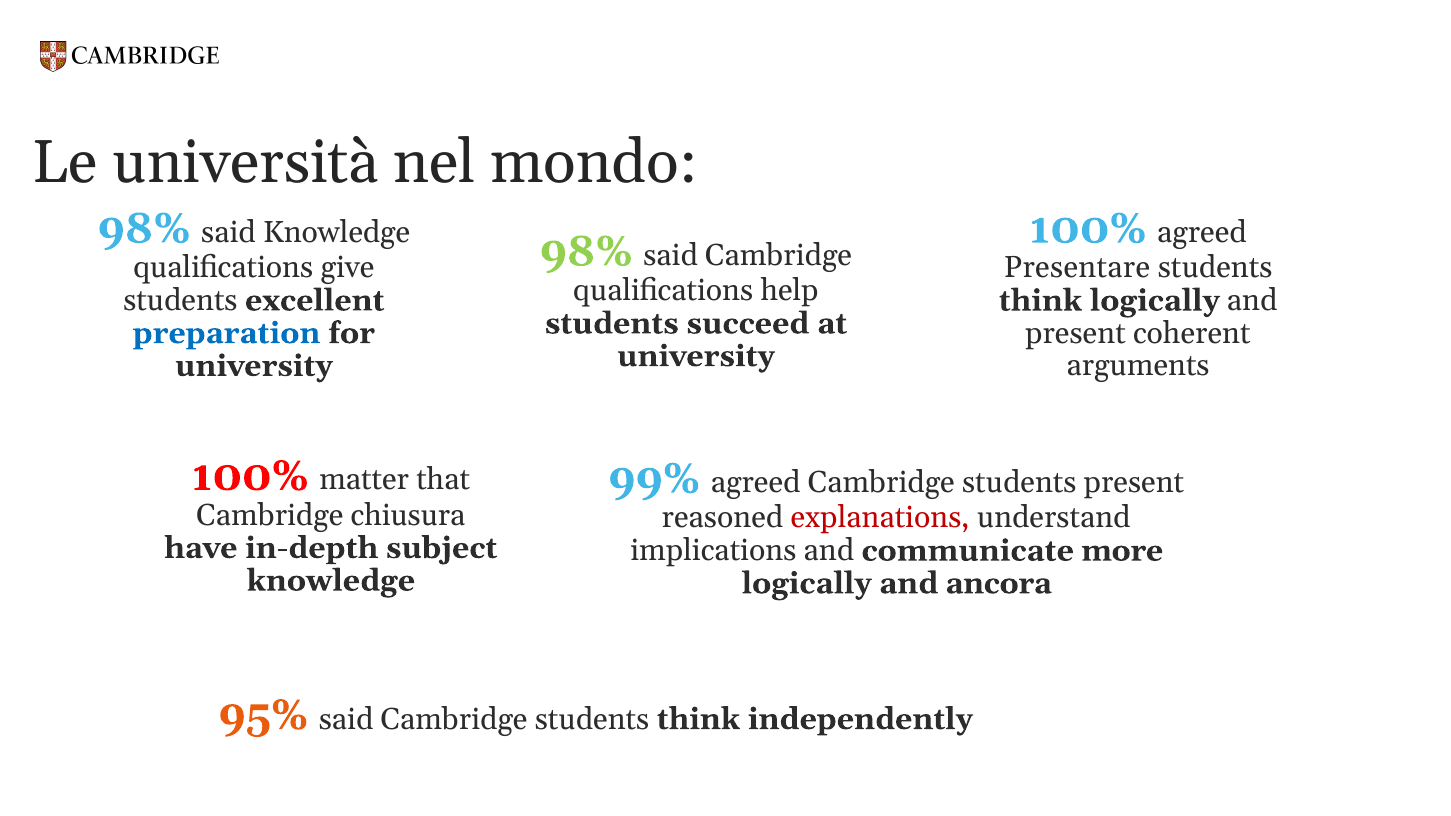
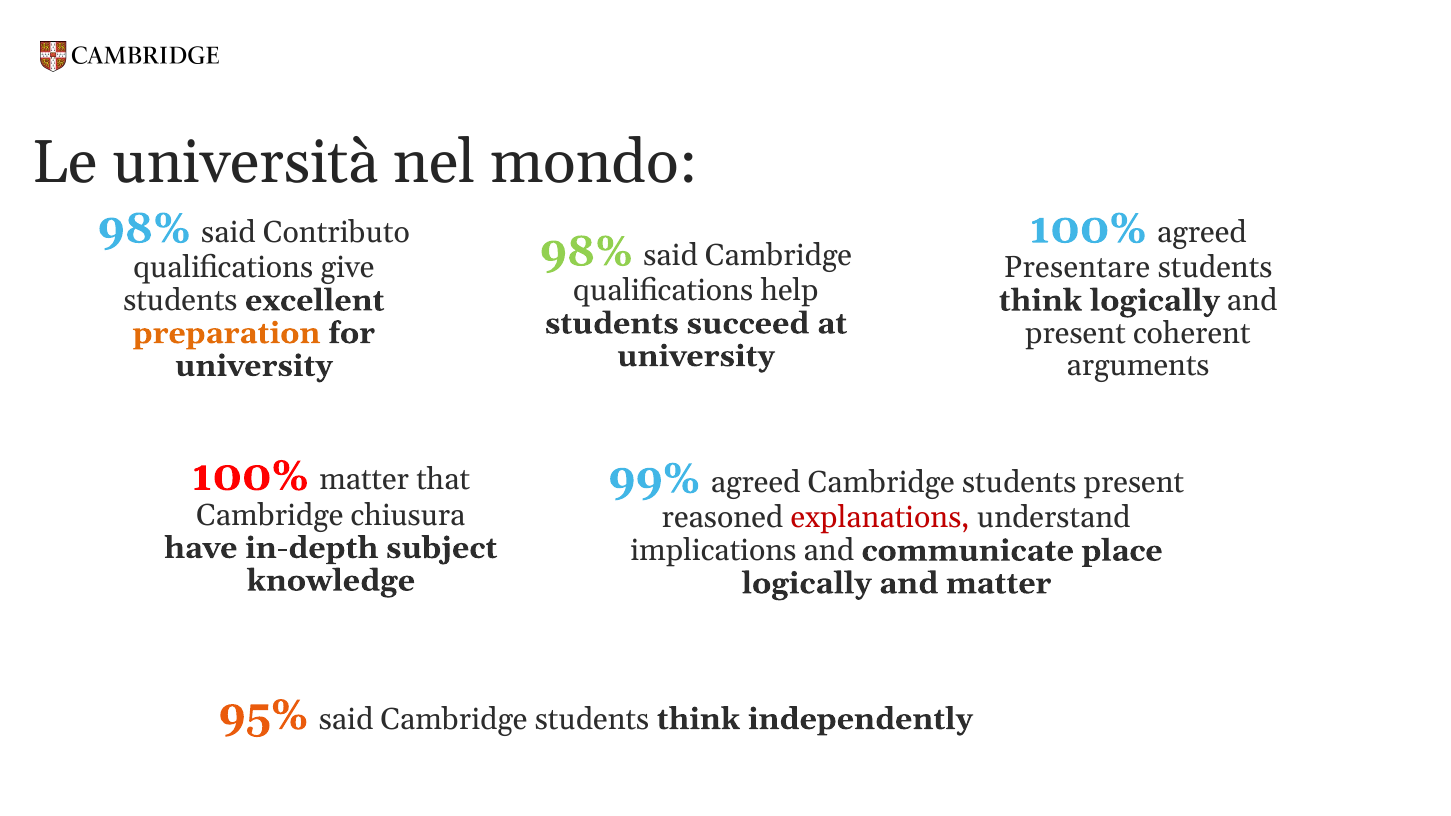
said Knowledge: Knowledge -> Contributo (336, 233)
preparation colour: blue -> orange (227, 333)
more: more -> place (1122, 551)
and ancora: ancora -> matter (999, 583)
